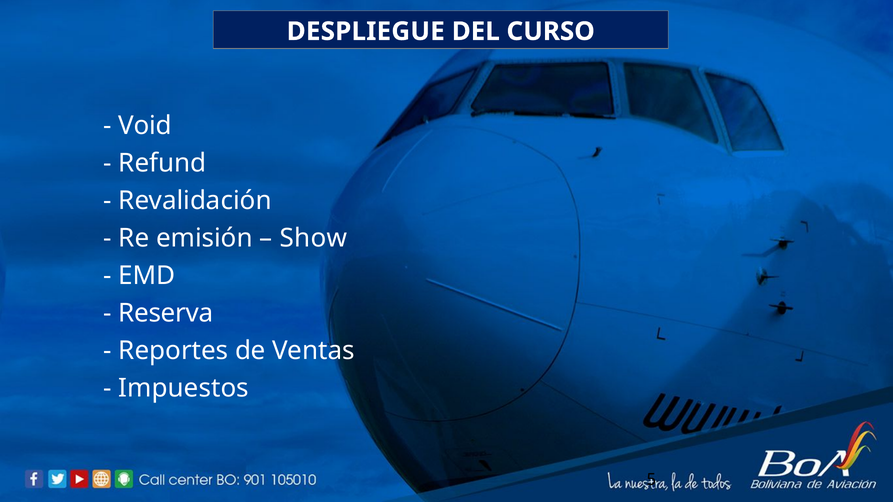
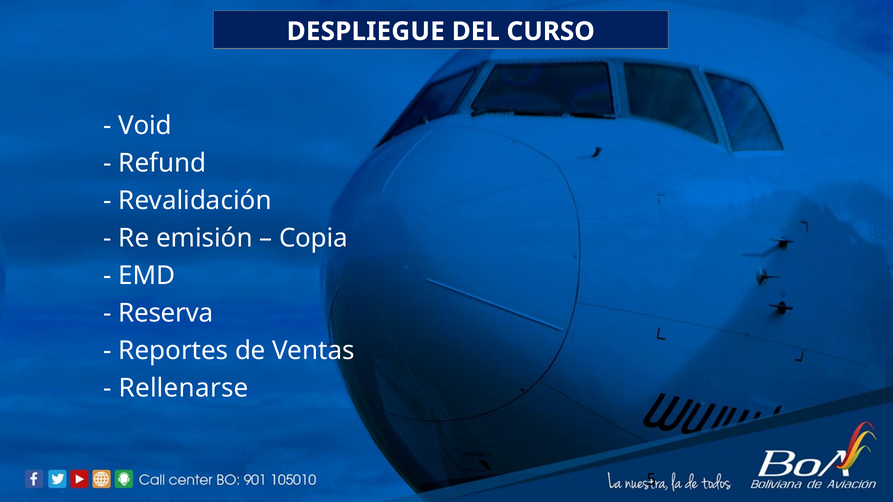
Show: Show -> Copia (314, 238)
Impuestos: Impuestos -> Rellenarse (184, 388)
